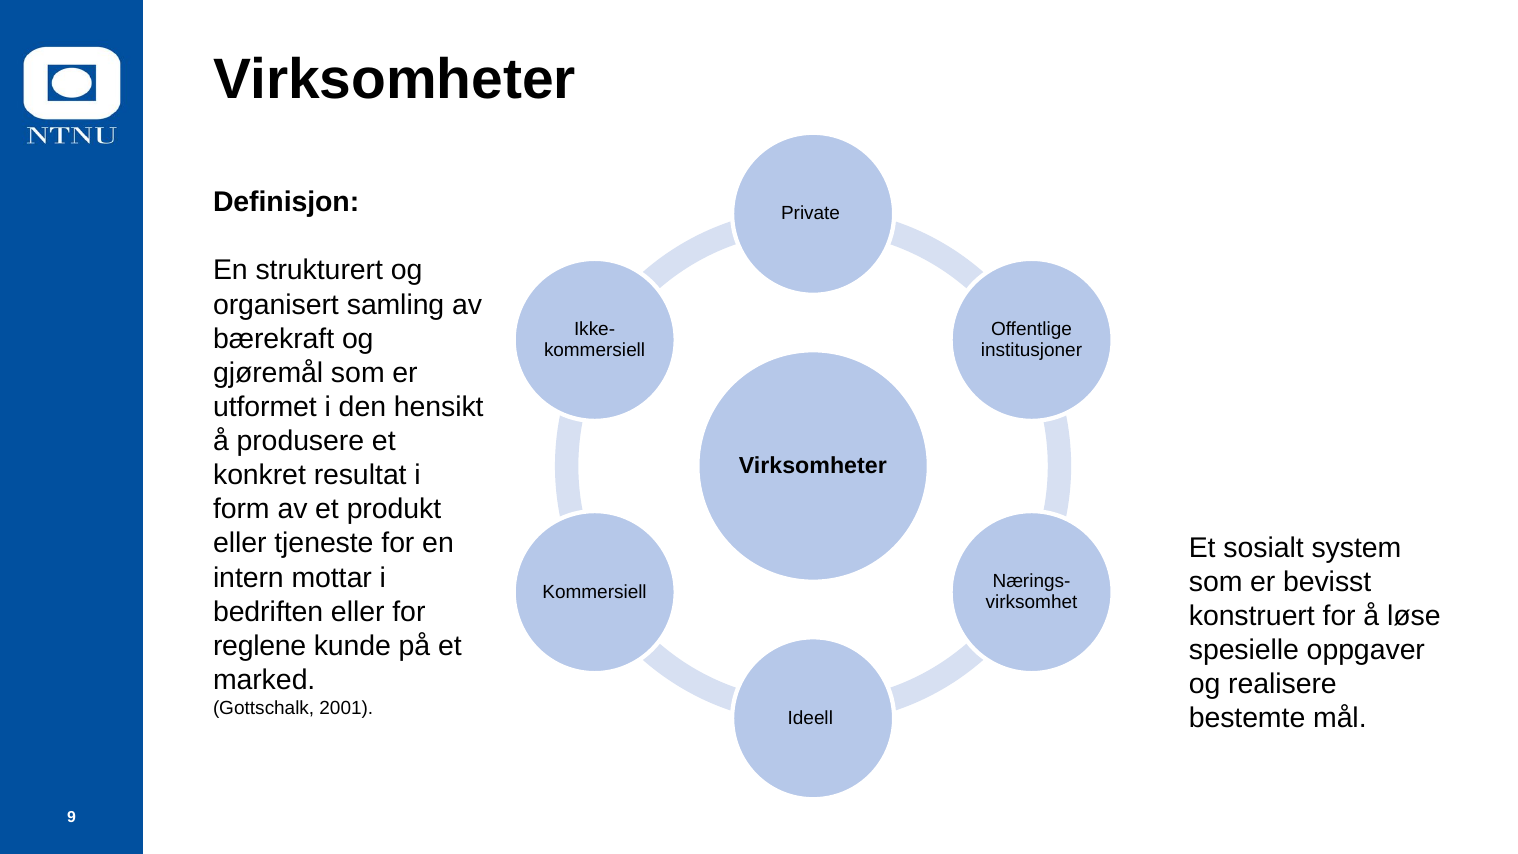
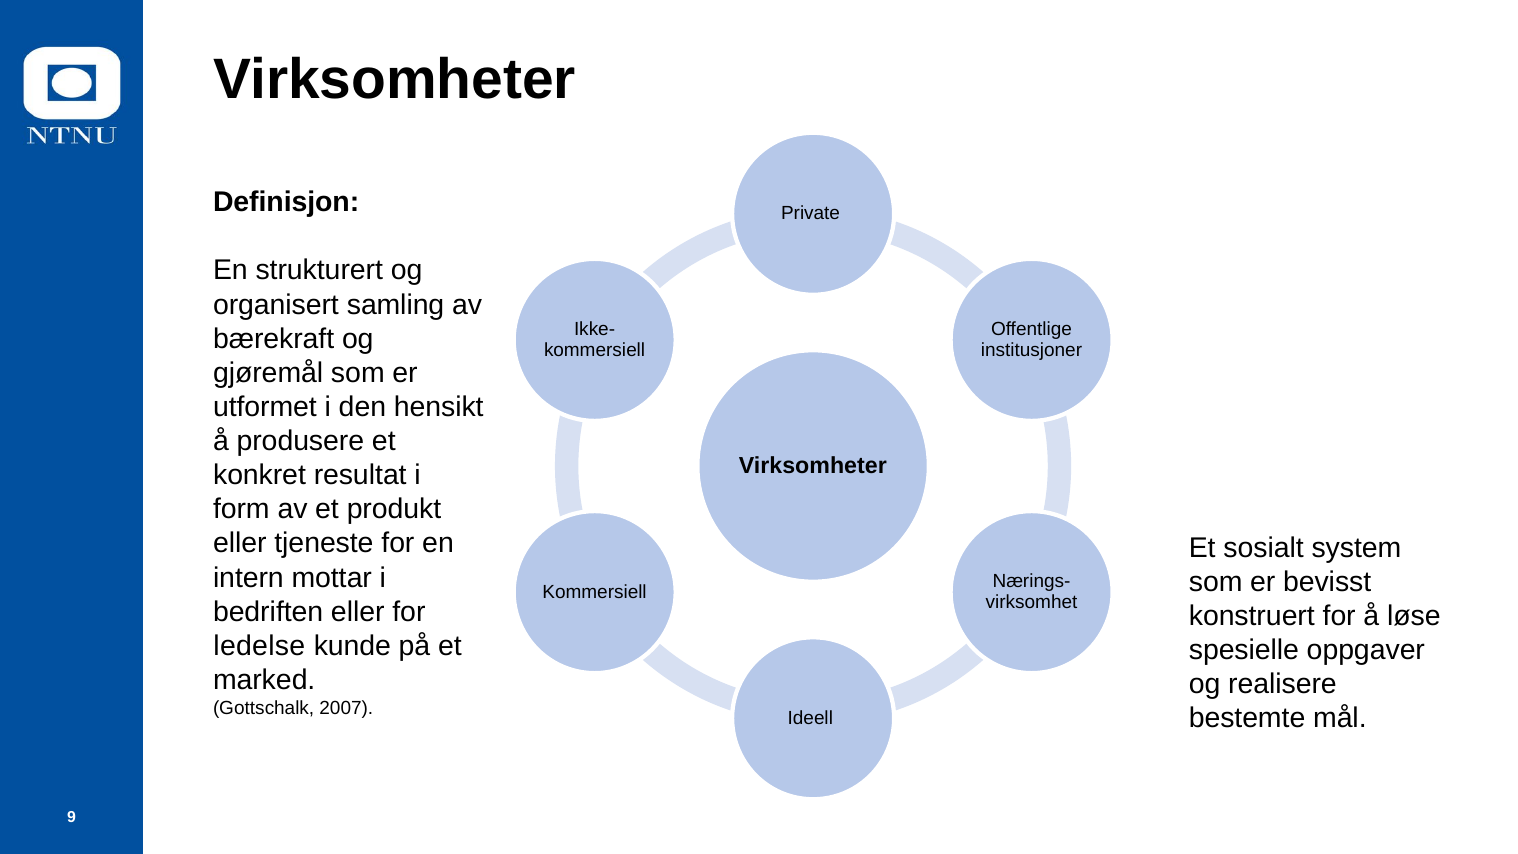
reglene: reglene -> ledelse (259, 646)
2001: 2001 -> 2007 (346, 708)
